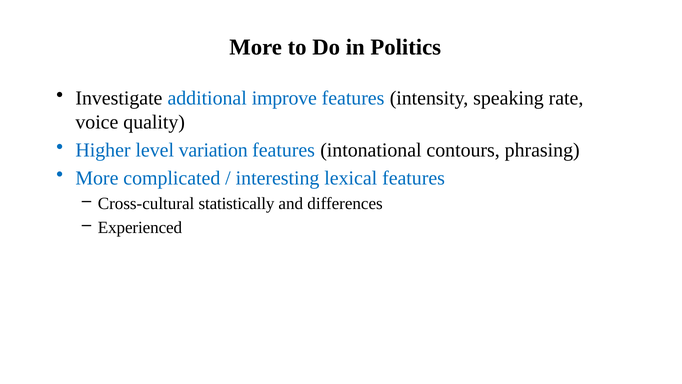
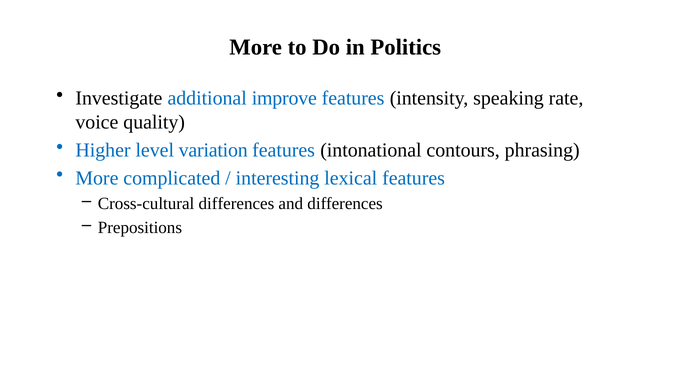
Cross-cultural statistically: statistically -> differences (236, 203)
Experienced: Experienced -> Prepositions (140, 227)
